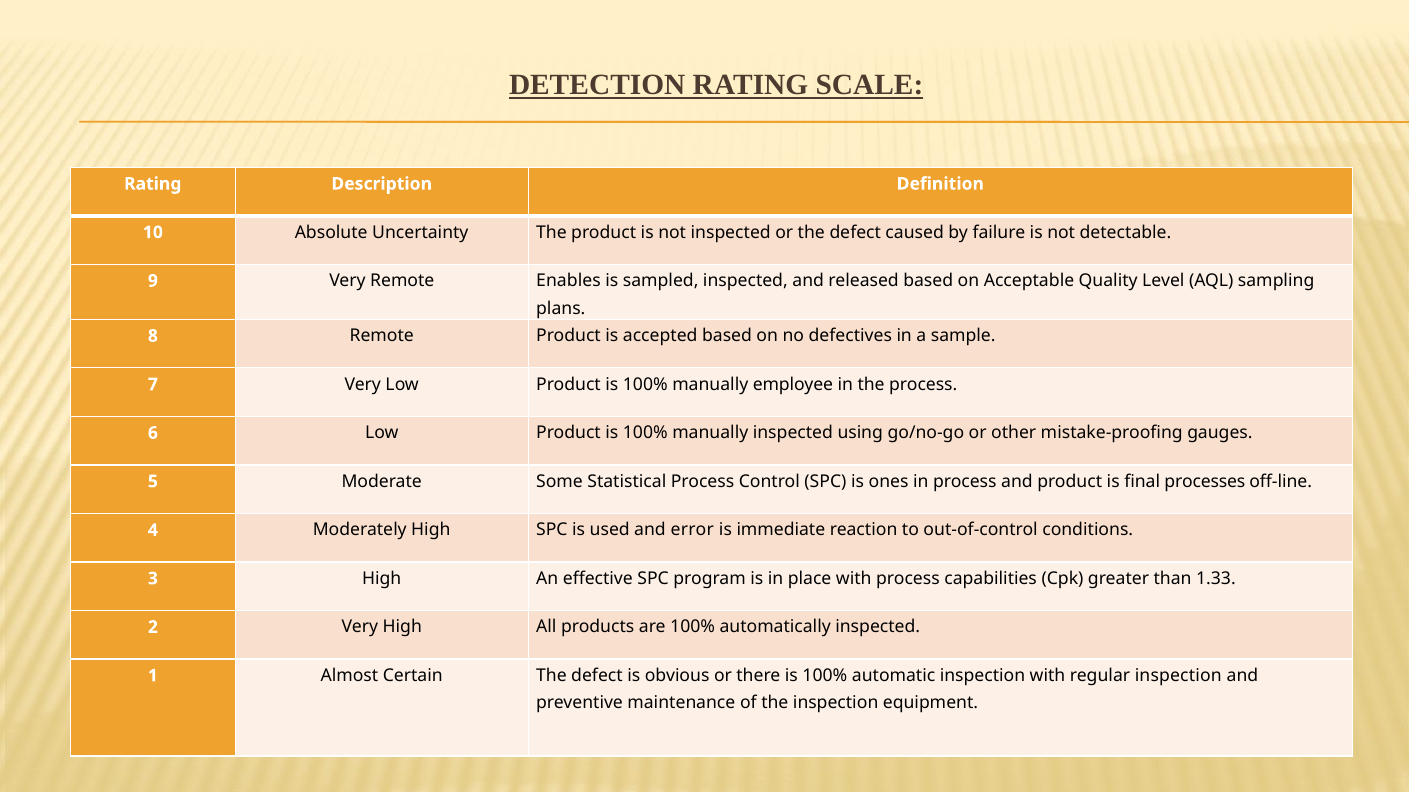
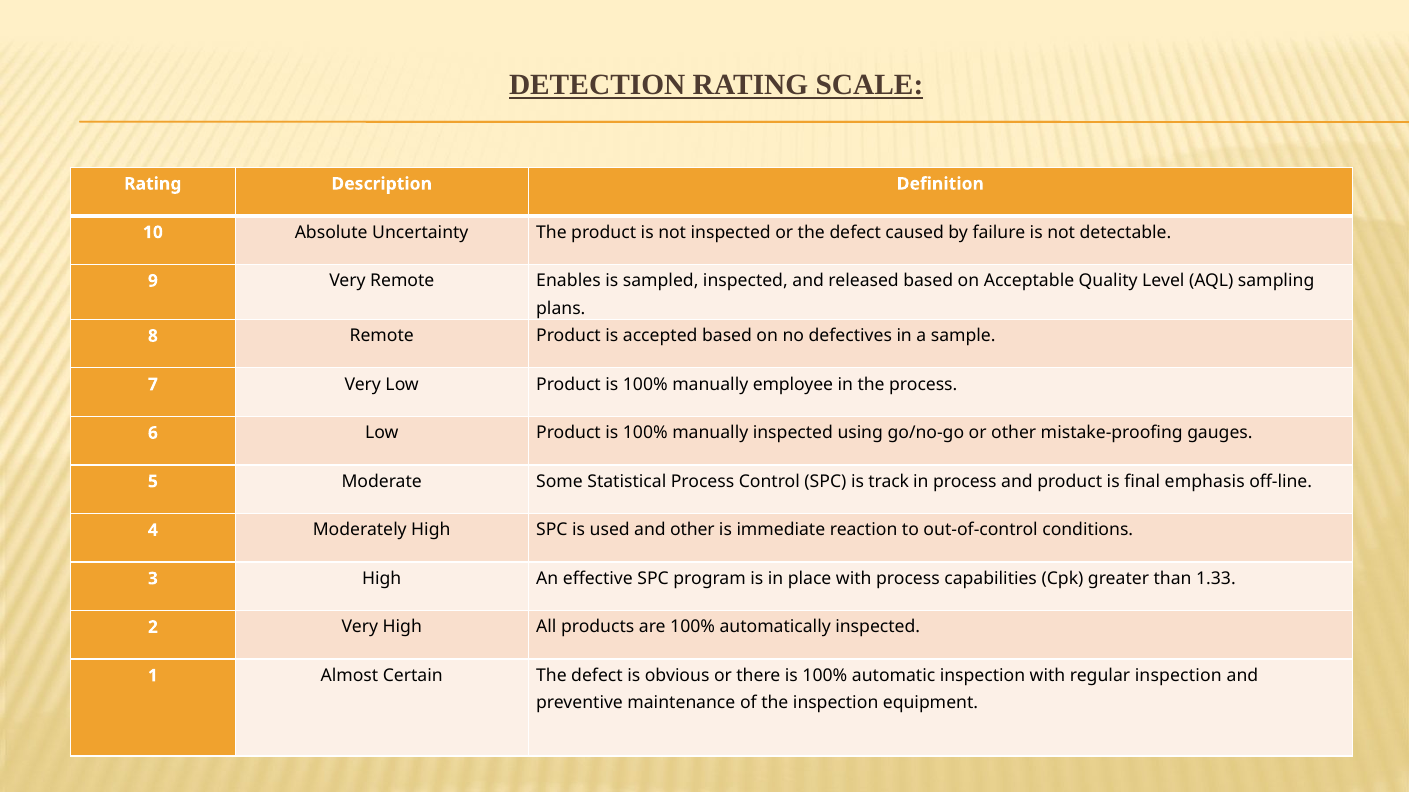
ones: ones -> track (889, 482)
processes: processes -> emphasis (1205, 482)
and error: error -> other (692, 530)
